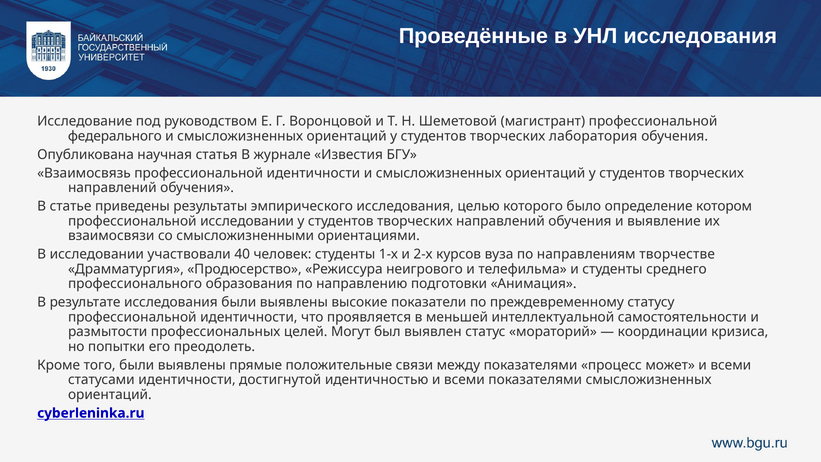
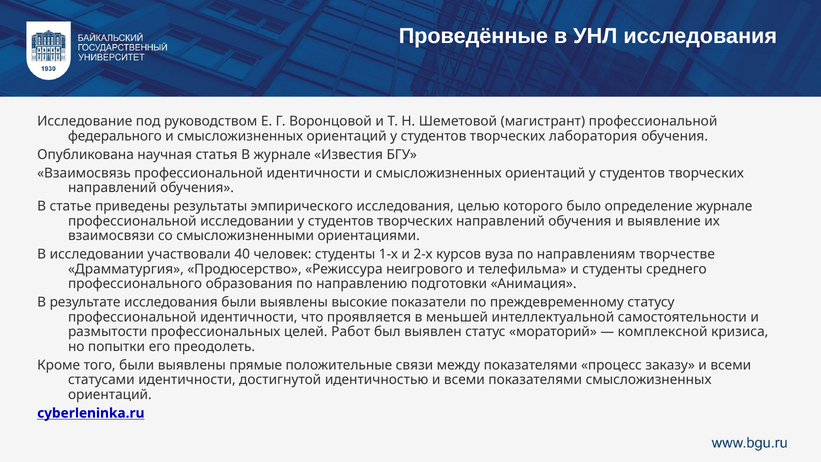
определение котором: котором -> журнале (724, 206)
Могут: Могут -> Работ (351, 332)
координации: координации -> комплексной (663, 332)
может: может -> заказу (670, 365)
